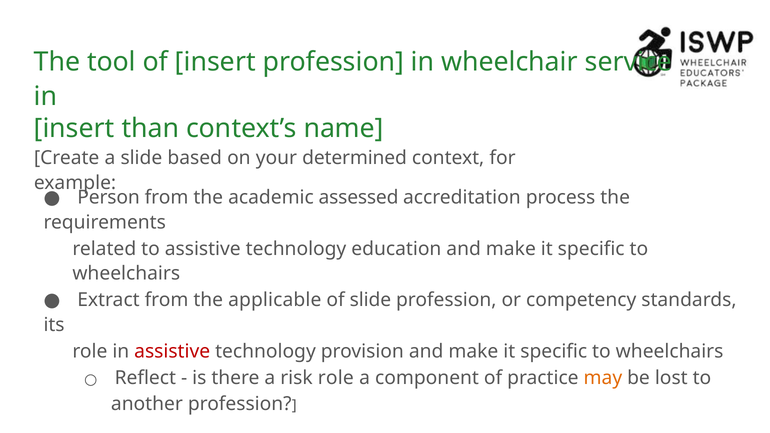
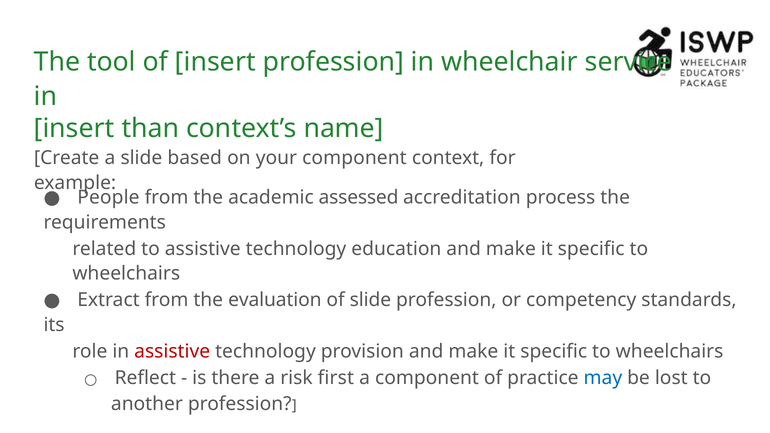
your determined: determined -> component (354, 158)
Person: Person -> People (108, 197)
applicable: applicable -> evaluation (275, 300)
risk role: role -> first (336, 378)
may colour: orange -> blue (603, 378)
